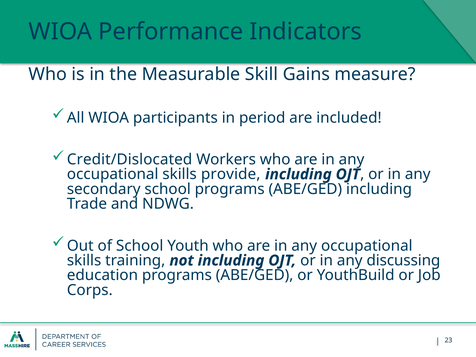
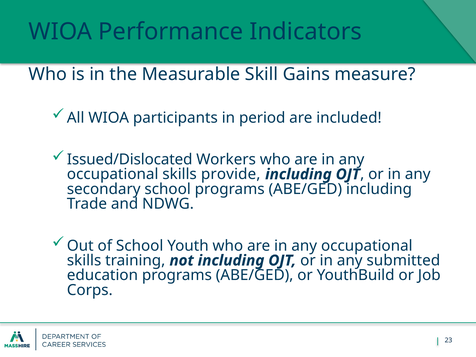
Credit/Dislocated: Credit/Dislocated -> Issued/Dislocated (130, 160)
discussing: discussing -> submitted (403, 260)
